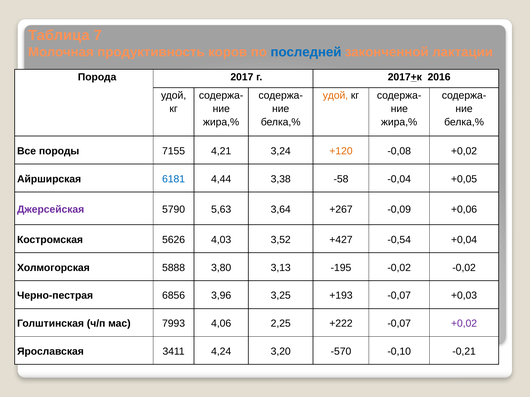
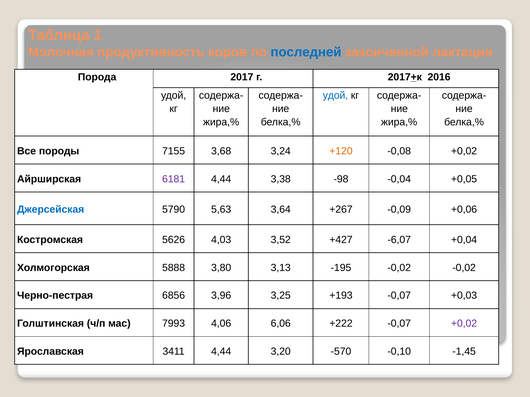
7: 7 -> 1 (98, 35)
удой colour: orange -> blue (335, 95)
4,21: 4,21 -> 3,68 (221, 151)
6181 colour: blue -> purple (174, 179)
-58: -58 -> -98 (341, 179)
Джерсейская colour: purple -> blue (51, 210)
-0,54: -0,54 -> -6,07 (399, 240)
2,25: 2,25 -> 6,06 (281, 324)
3411 4,24: 4,24 -> 4,44 (221, 352)
-0,21: -0,21 -> -1,45 (464, 352)
